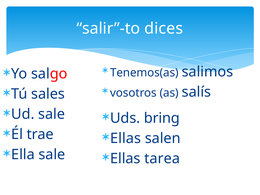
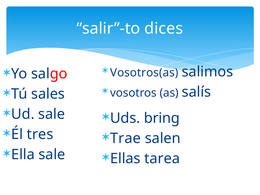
Tenemos(as: Tenemos(as -> Vosotros(as (144, 73)
trae: trae -> tres (40, 134)
Ellas: Ellas -> Trae (126, 138)
